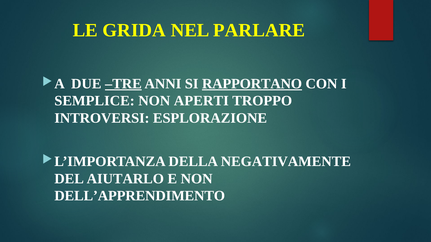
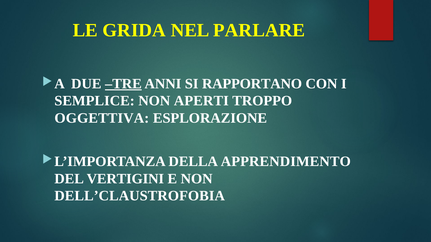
RAPPORTANO underline: present -> none (252, 84)
INTROVERSI: INTROVERSI -> OGGETTIVA (102, 118)
NEGATIVAMENTE: NEGATIVAMENTE -> APPRENDIMENTO (286, 162)
AIUTARLO: AIUTARLO -> VERTIGINI (125, 179)
DELL’APPRENDIMENTO: DELL’APPRENDIMENTO -> DELL’CLAUSTROFOBIA (140, 196)
